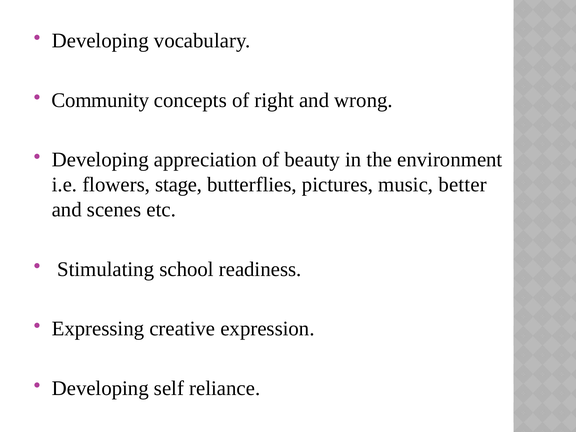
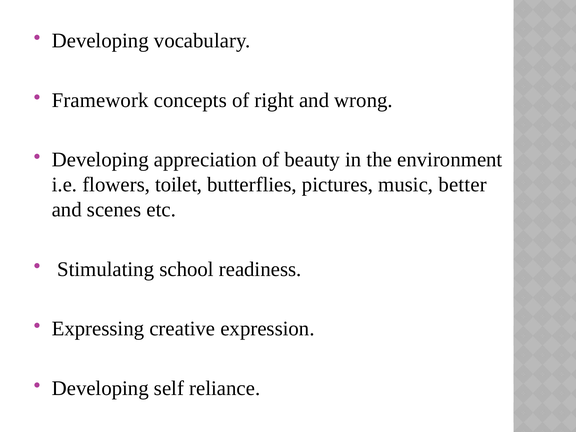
Community: Community -> Framework (100, 100)
stage: stage -> toilet (179, 185)
